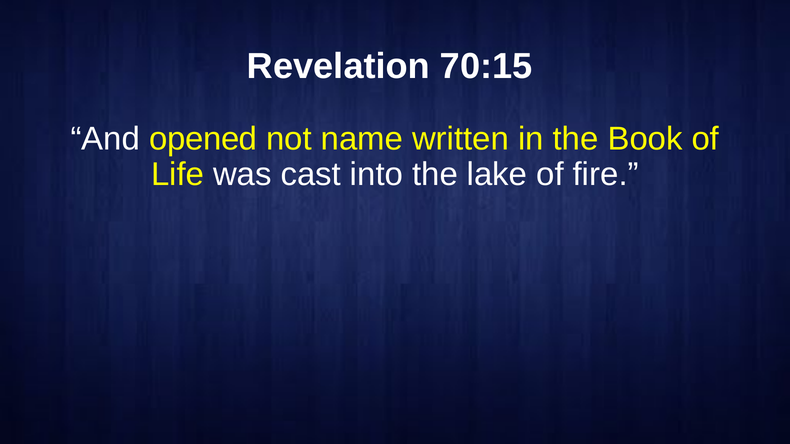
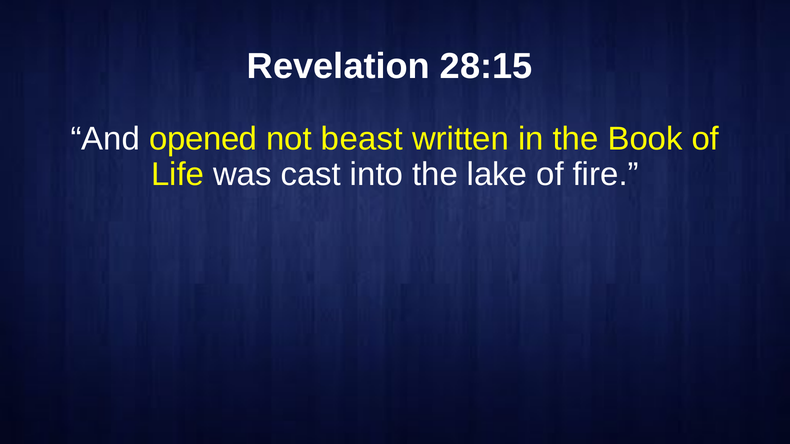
70:15: 70:15 -> 28:15 (486, 66)
name: name -> beast (362, 139)
